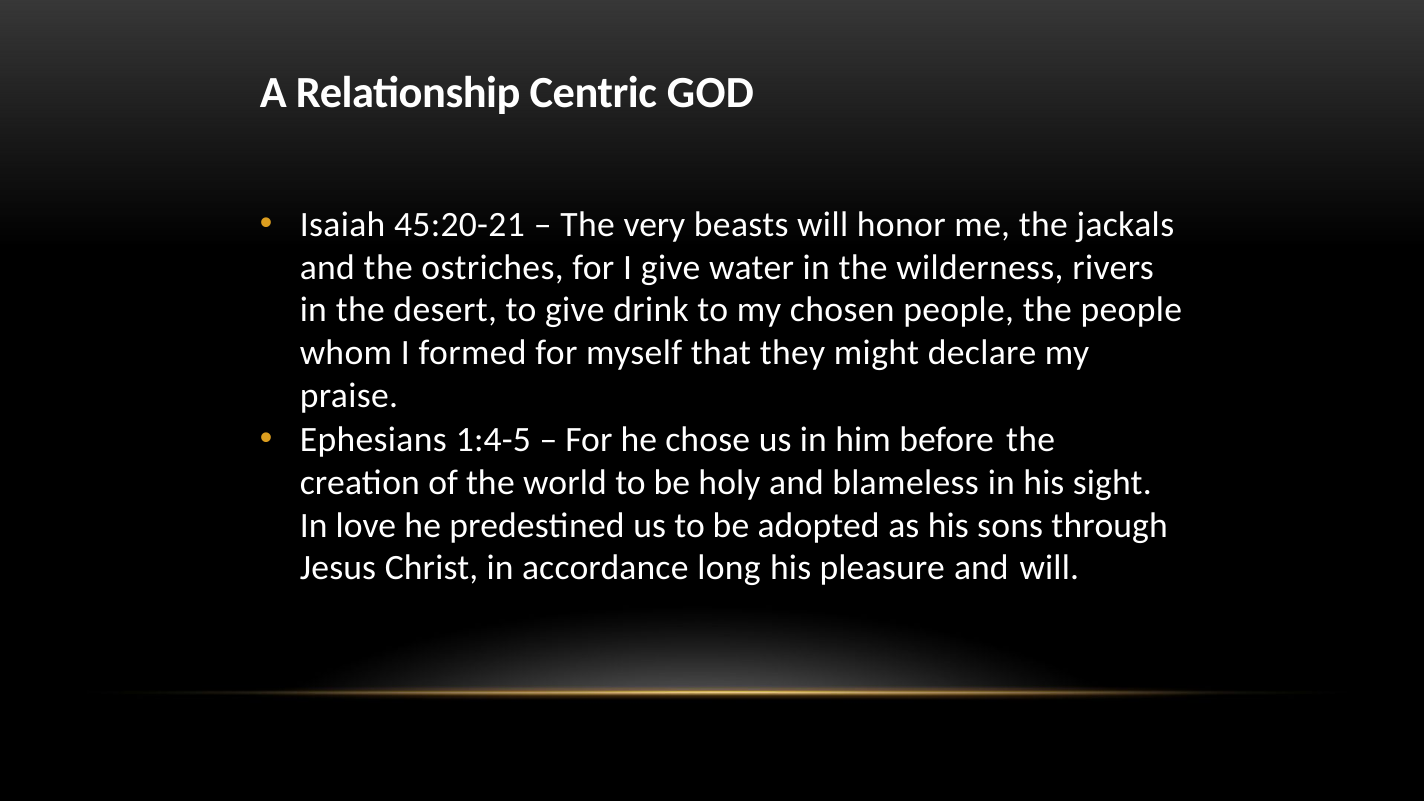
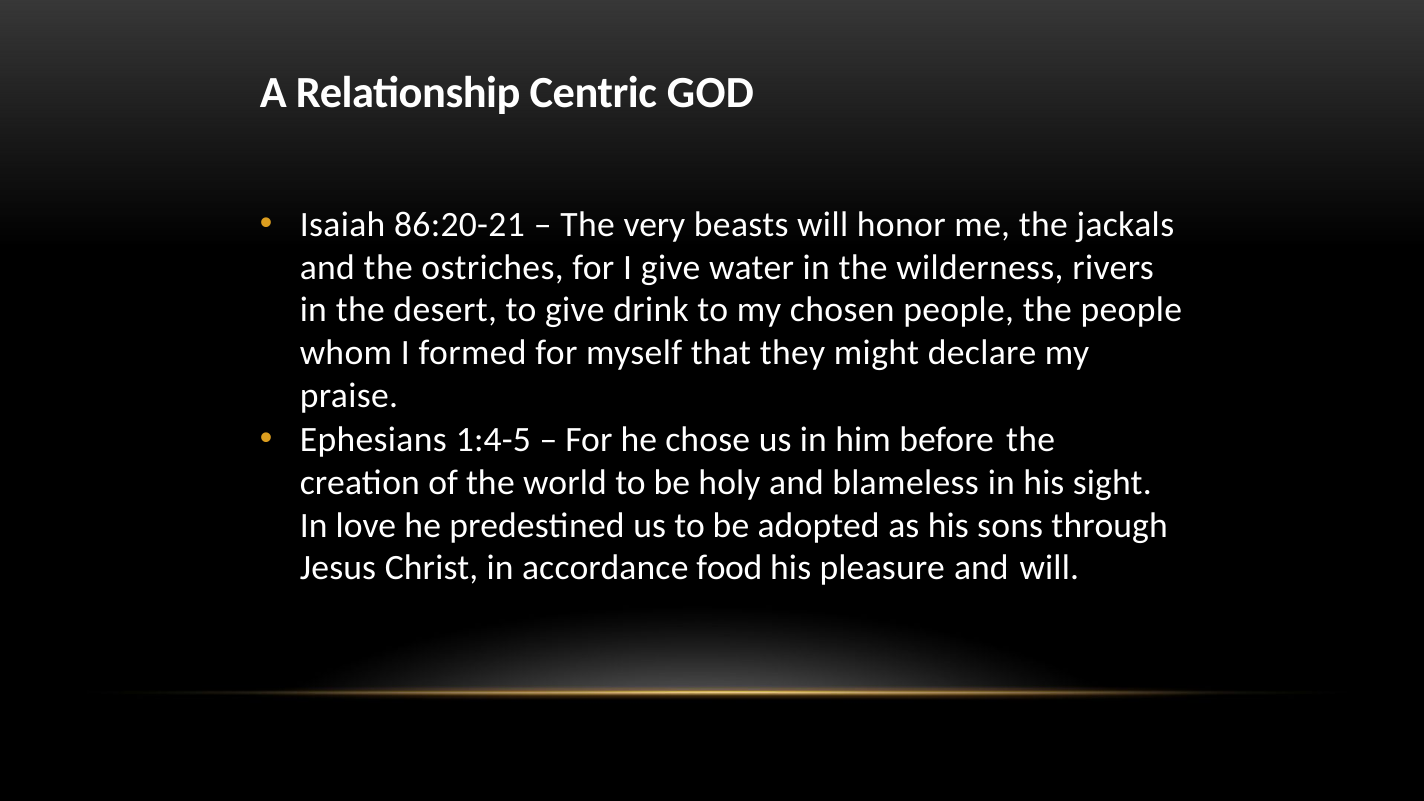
45:20-21: 45:20-21 -> 86:20-21 (459, 225)
long: long -> food (729, 568)
